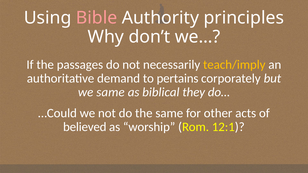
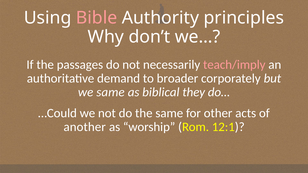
teach/imply colour: yellow -> pink (234, 65)
pertains: pertains -> broader (177, 79)
believed: believed -> another (85, 127)
